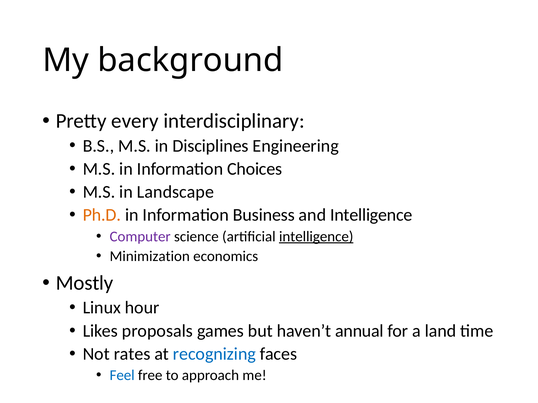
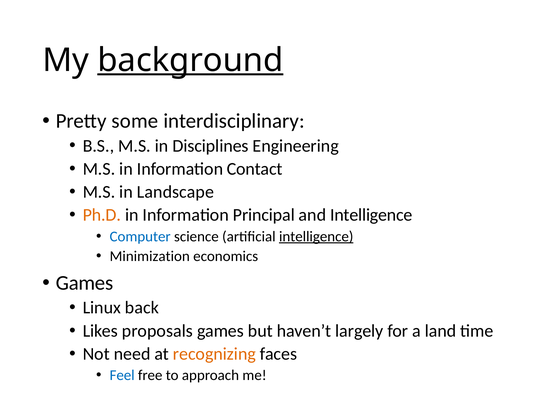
background underline: none -> present (190, 60)
every: every -> some (135, 121)
Choices: Choices -> Contact (255, 169)
Business: Business -> Principal (264, 215)
Computer colour: purple -> blue (140, 237)
Mostly: Mostly -> Games (85, 283)
hour: hour -> back (142, 308)
annual: annual -> largely (359, 331)
rates: rates -> need (132, 354)
recognizing colour: blue -> orange (214, 354)
